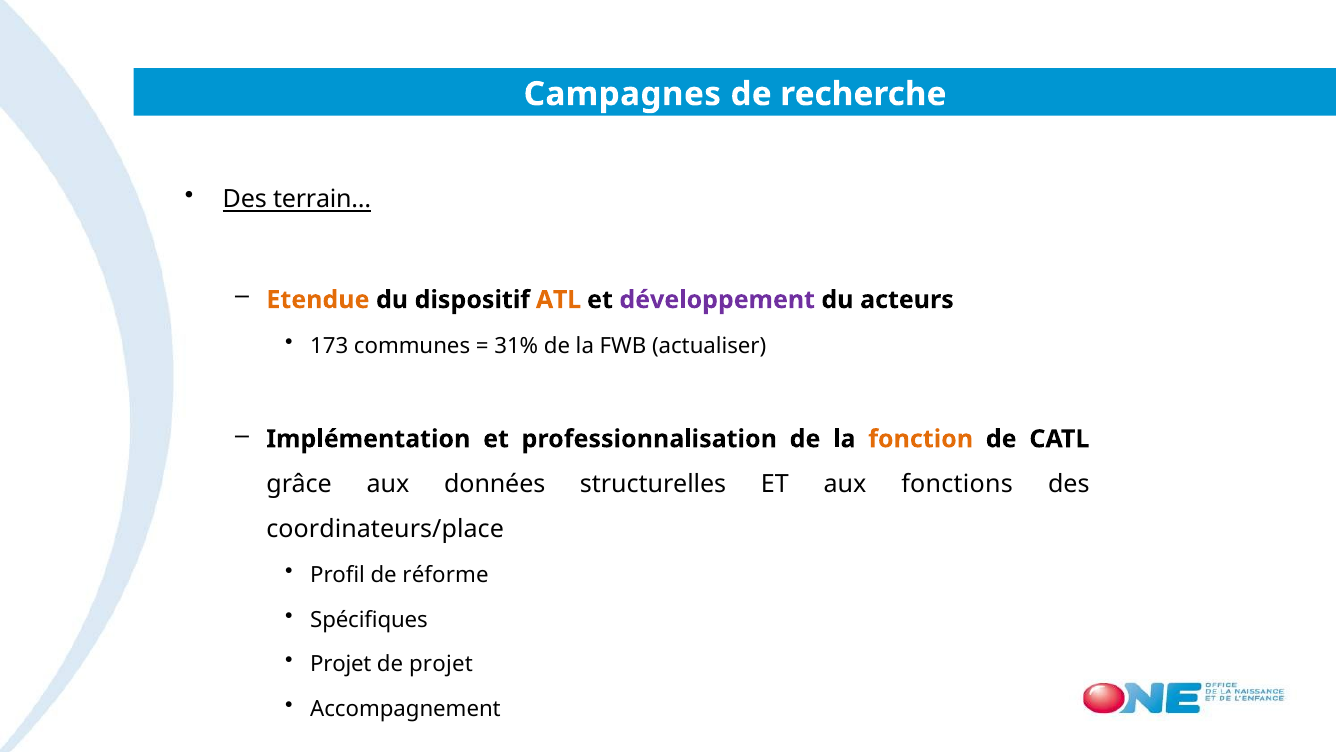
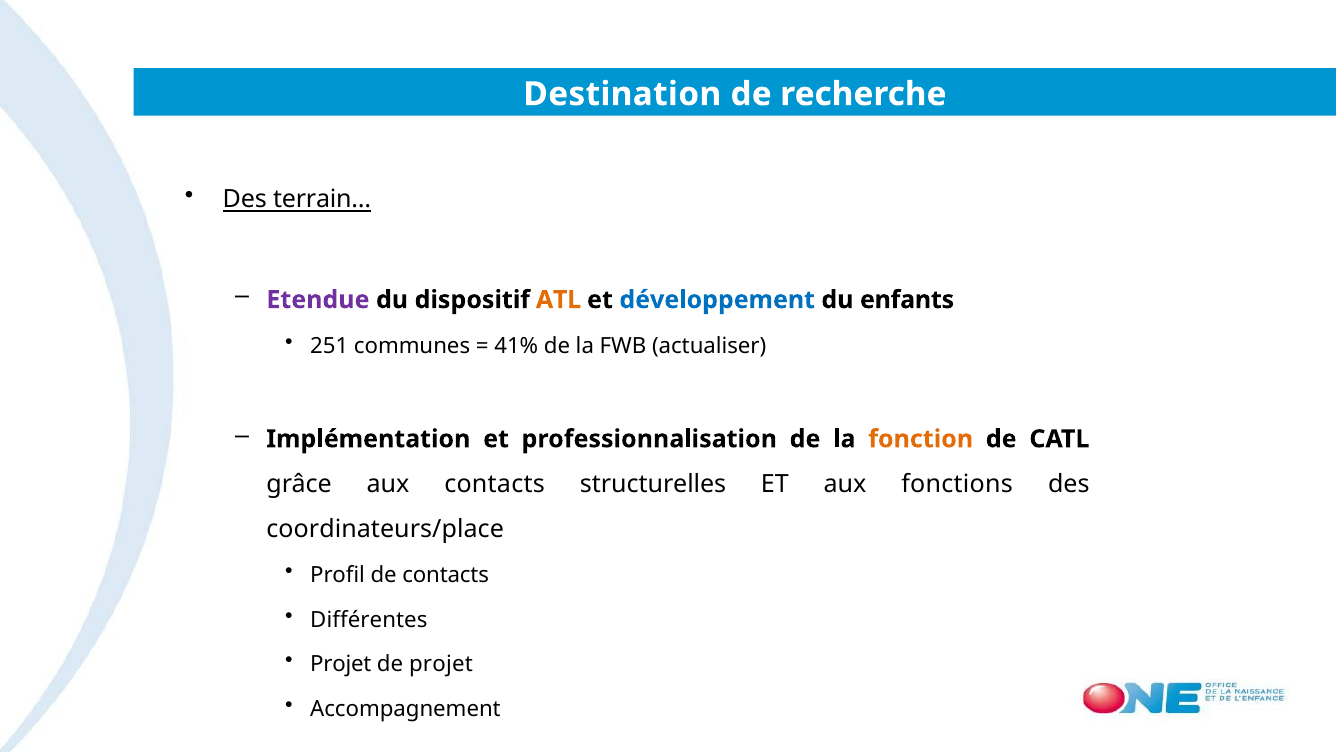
Campagnes: Campagnes -> Destination (622, 94)
Etendue colour: orange -> purple (318, 300)
développement colour: purple -> blue (717, 300)
acteurs: acteurs -> enfants (907, 300)
173: 173 -> 251 (329, 346)
31%: 31% -> 41% (516, 346)
aux données: données -> contacts (495, 484)
de réforme: réforme -> contacts (446, 575)
Spécifiques: Spécifiques -> Différentes (369, 619)
